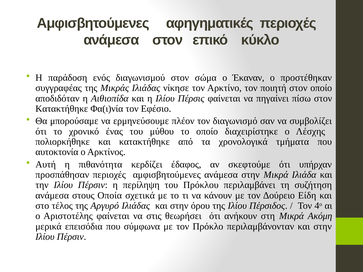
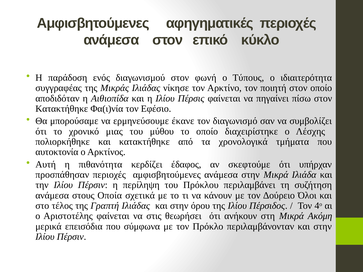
σώμα: σώμα -> φωνή (206, 78)
Έκαναν: Έκαναν -> Τύπους (248, 78)
προστέθηκαν: προστέθηκαν -> ιδιαιτερότητα (306, 78)
πλέον: πλέον -> έκανε (183, 121)
ένας: ένας -> μιας (114, 132)
Είδη: Είδη -> Όλοι (307, 196)
Αργυρό: Αργυρό -> Γραπτή (105, 206)
